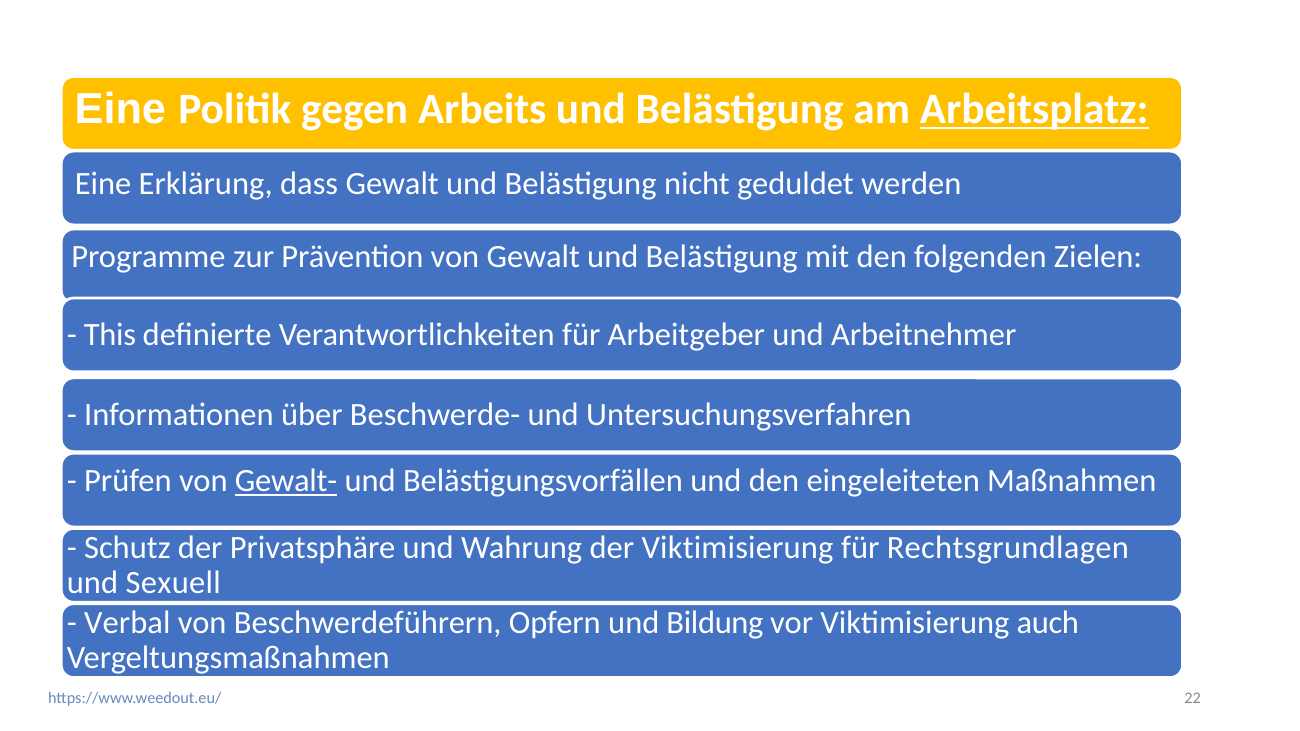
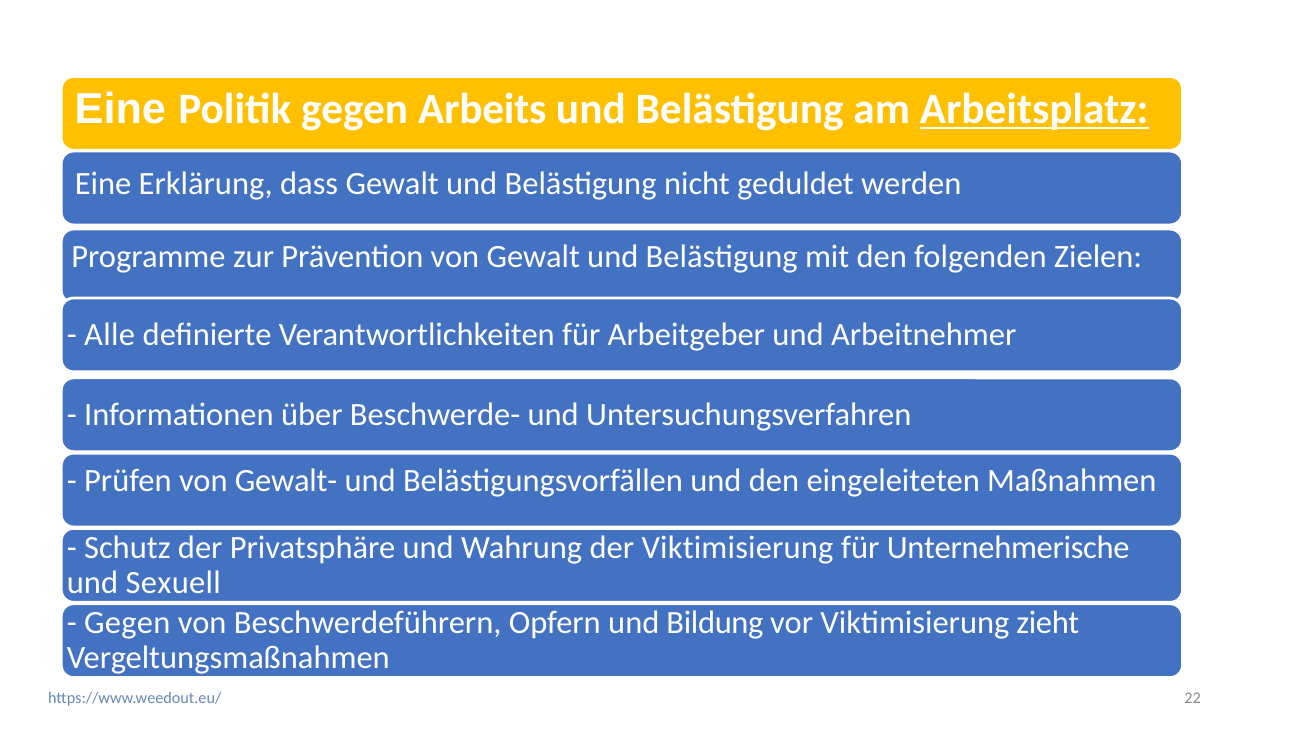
This: This -> Alle (110, 335)
Gewalt- underline: present -> none (286, 481)
Rechtsgrundlagen: Rechtsgrundlagen -> Unternehmerische (1008, 548)
Verbal: Verbal -> Gegen (127, 623)
auch: auch -> zieht (1048, 623)
